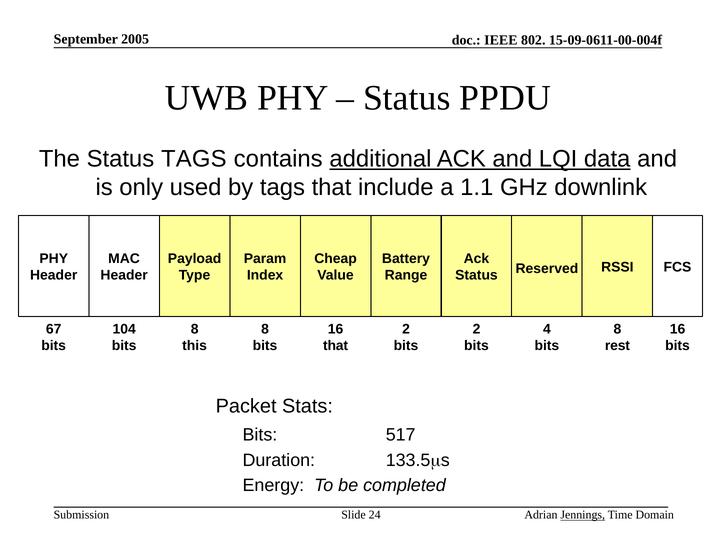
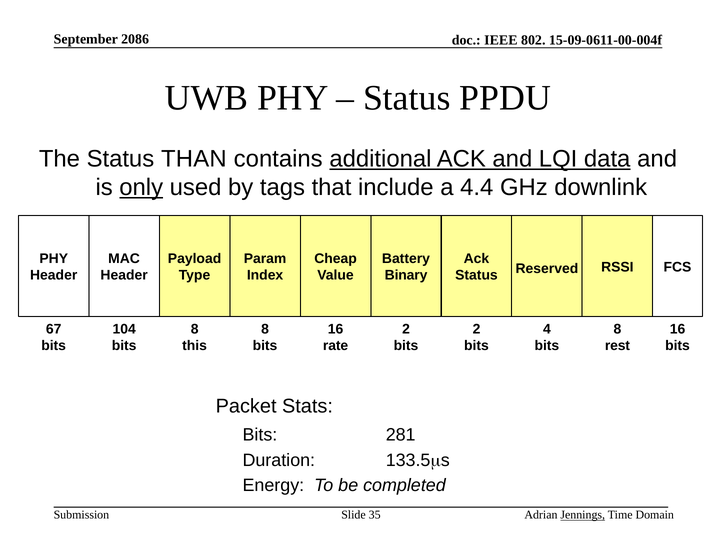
2005: 2005 -> 2086 (135, 39)
Status TAGS: TAGS -> THAN (194, 159)
only underline: none -> present (141, 187)
1.1: 1.1 -> 4.4 (477, 187)
Range: Range -> Binary (406, 275)
that: that -> rate (336, 346)
517: 517 -> 281 (401, 435)
24: 24 -> 35 (375, 515)
